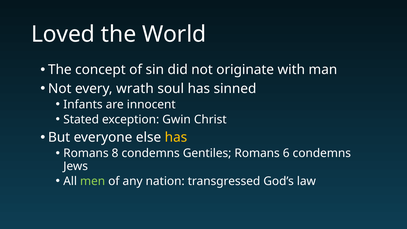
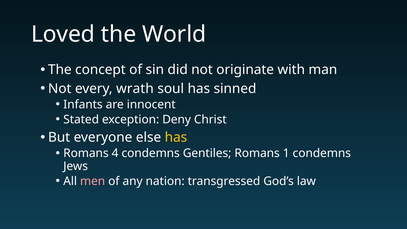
Gwin: Gwin -> Deny (177, 119)
8: 8 -> 4 (115, 153)
6: 6 -> 1 (286, 153)
men colour: light green -> pink (93, 181)
